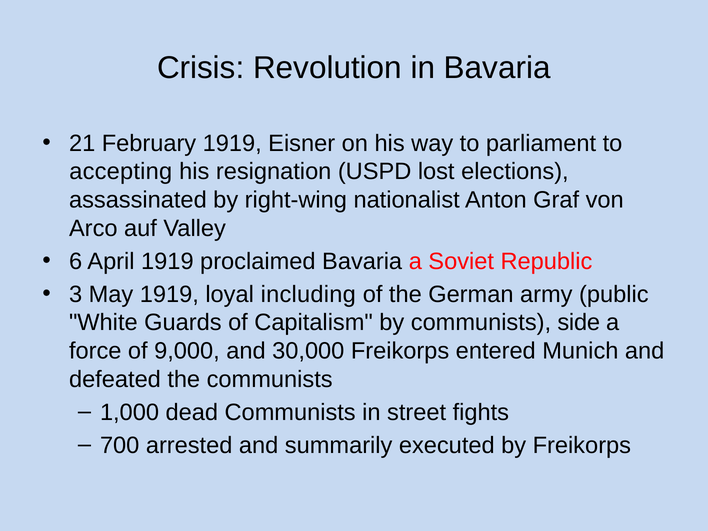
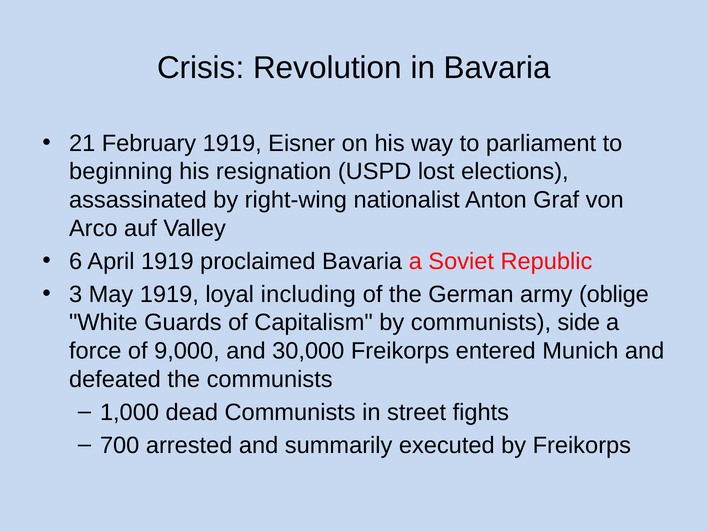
accepting: accepting -> beginning (121, 172)
public: public -> oblige (614, 294)
